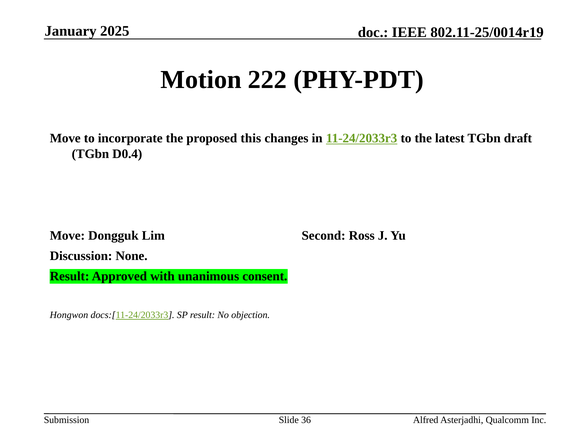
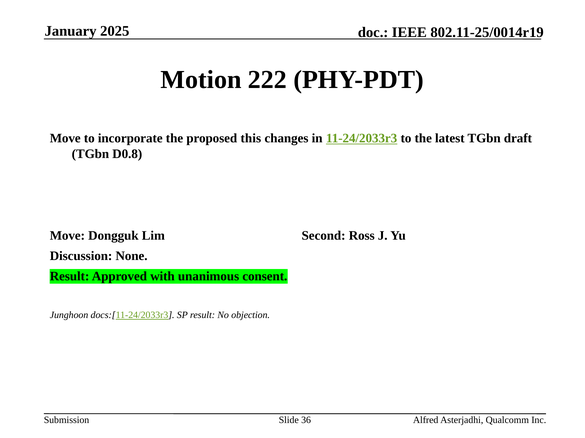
D0.4: D0.4 -> D0.8 (127, 154)
Hongwon: Hongwon -> Junghoon (69, 316)
